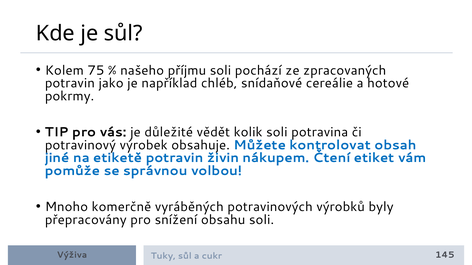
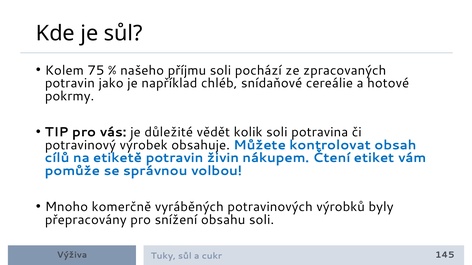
jiné: jiné -> cílů (57, 158)
